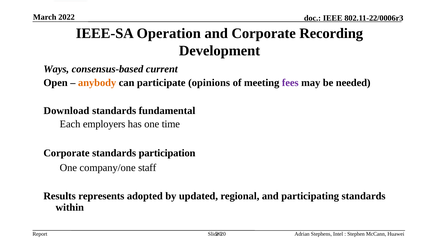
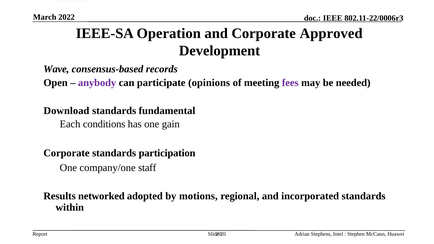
Recording: Recording -> Approved (331, 33)
Ways: Ways -> Wave (56, 69)
current: current -> records (162, 69)
anybody colour: orange -> purple (97, 83)
employers: employers -> conditions (104, 124)
time: time -> gain (171, 124)
represents: represents -> networked (101, 196)
updated: updated -> motions (198, 196)
participating: participating -> incorporated (310, 196)
